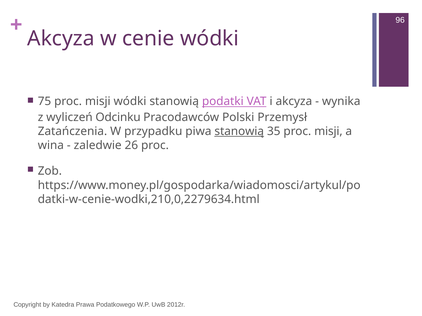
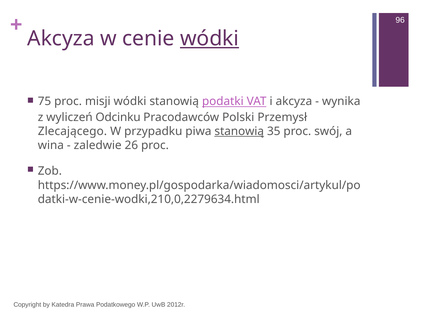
wódki underline: none -> present (210, 39)
Zatańczenia: Zatańczenia -> Zlecającego (72, 132)
35 proc misji: misji -> swój (328, 132)
